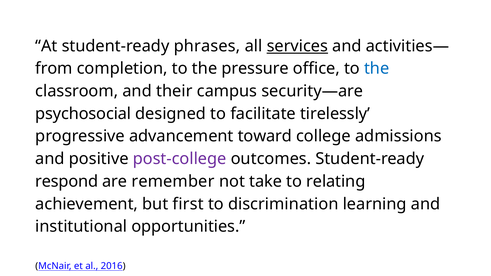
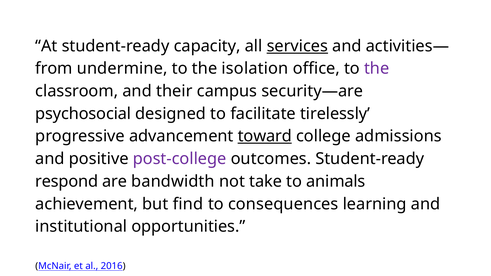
phrases: phrases -> capacity (207, 46)
completion: completion -> undermine (122, 69)
pressure: pressure -> isolation (255, 69)
the colour: blue -> purple (377, 69)
toward underline: none -> present (265, 136)
remember: remember -> bandwidth (173, 182)
relating: relating -> animals (336, 182)
first: first -> find (188, 204)
discrimination: discrimination -> consequences (283, 204)
